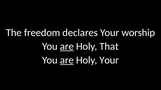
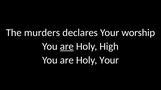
freedom: freedom -> murders (42, 33)
That: That -> High (109, 47)
are underline: present -> none (67, 60)
